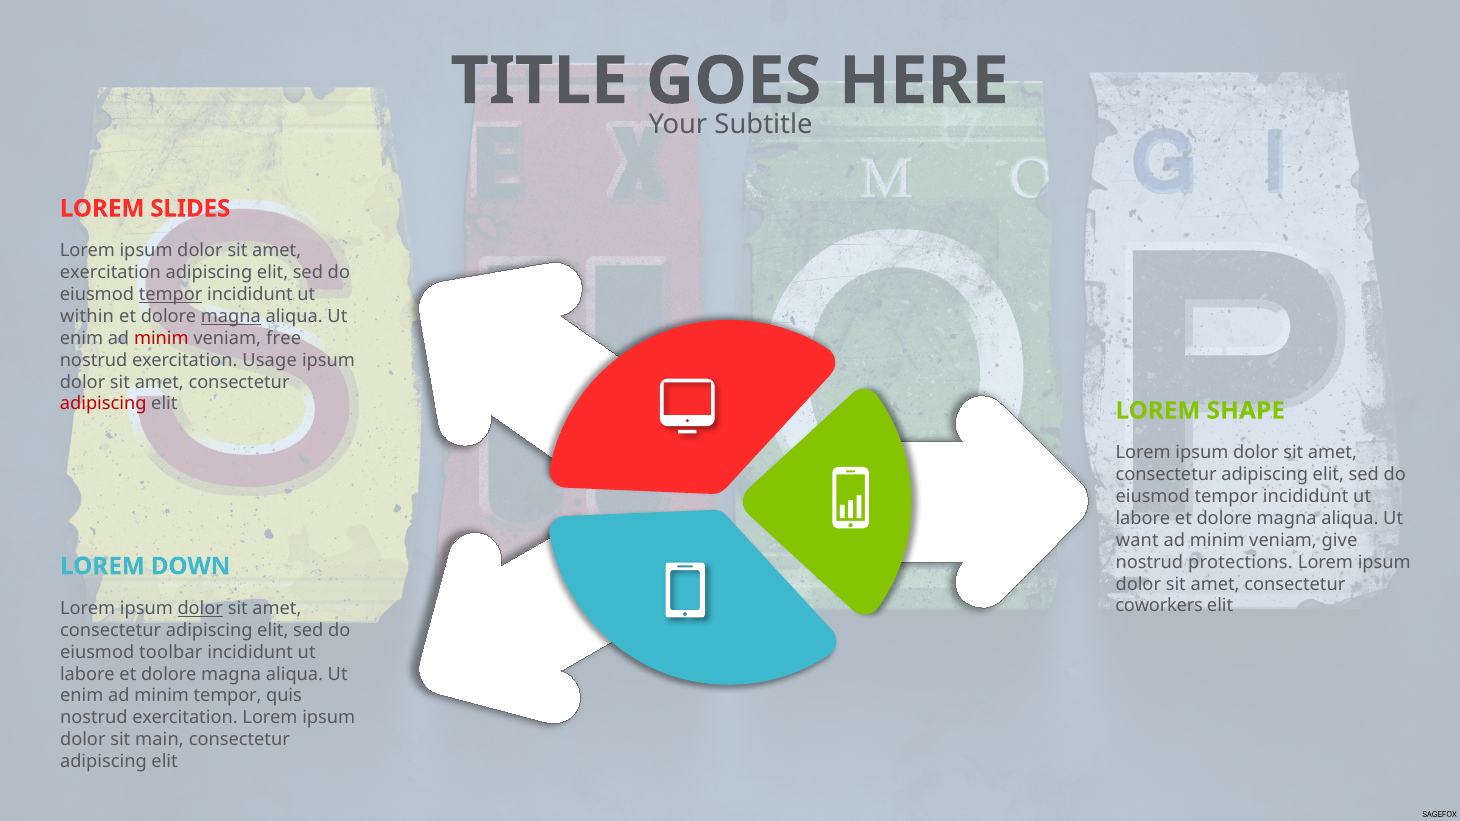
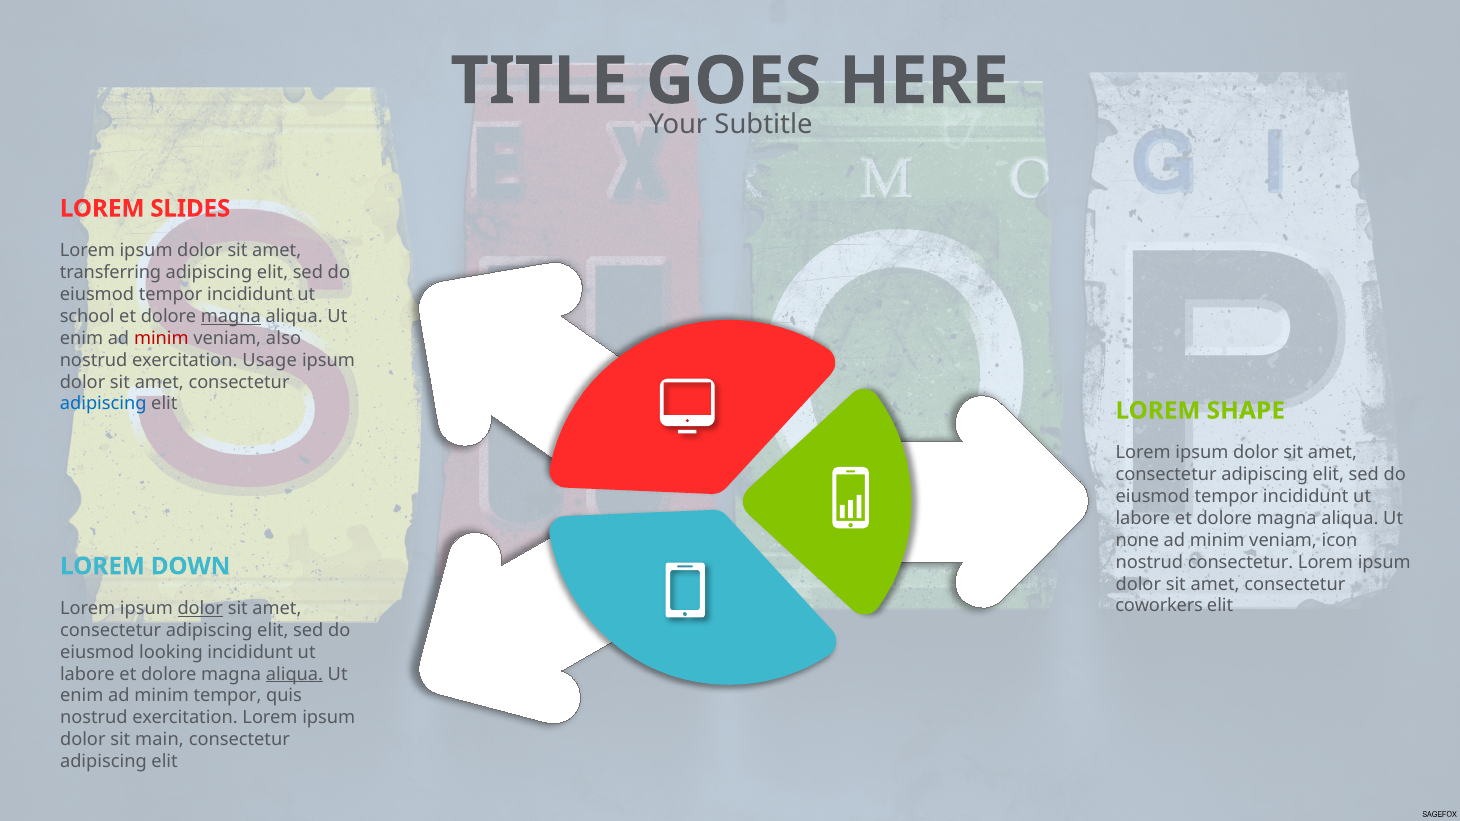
exercitation: exercitation -> transferring (110, 273)
tempor underline: present -> none (171, 295)
within: within -> school (87, 316)
free: free -> also (284, 338)
adipiscing colour: red -> blue (103, 404)
want: want -> none (1137, 540)
give: give -> icon (1339, 540)
nostrud protections: protections -> consectetur (1241, 562)
toolbar: toolbar -> looking (171, 652)
aliqua underline: none -> present (294, 674)
